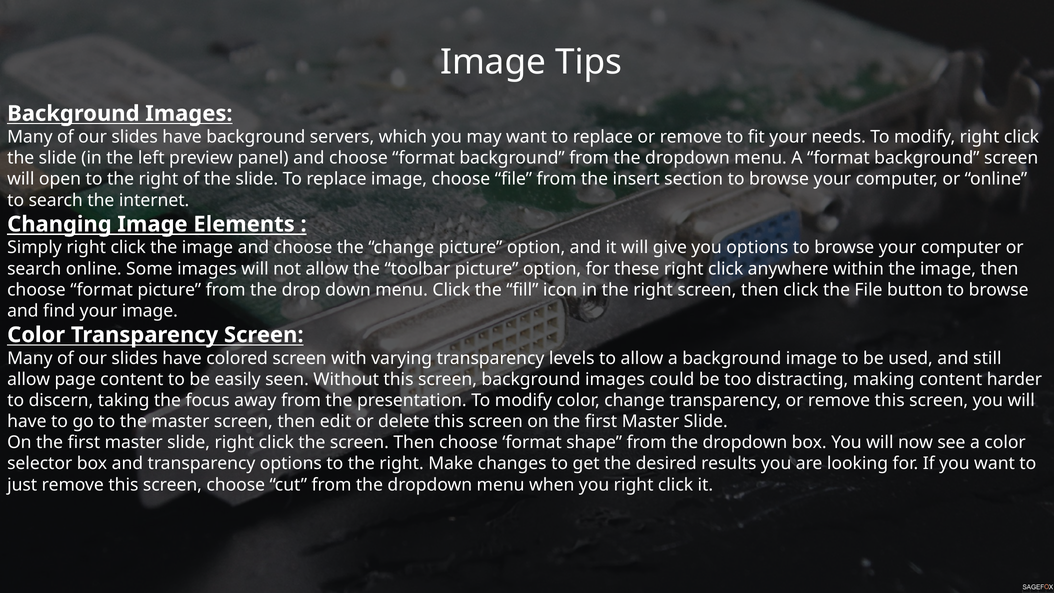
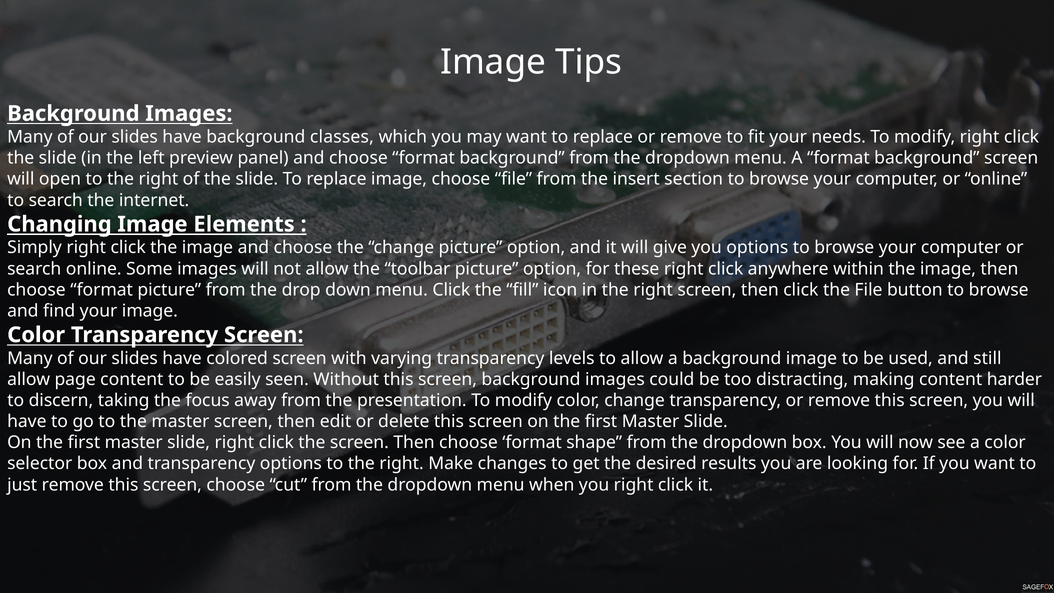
servers: servers -> classes (342, 137)
